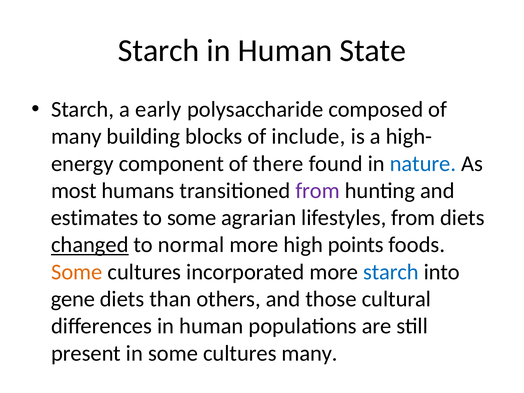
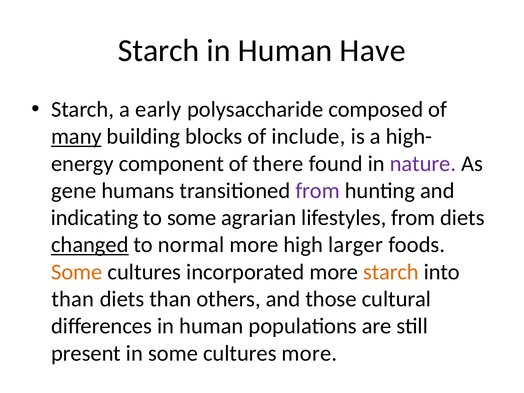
State: State -> Have (373, 51)
many underline: none -> present (76, 137)
nature colour: blue -> purple (423, 164)
most: most -> gene (74, 191)
estimates: estimates -> indicating (95, 218)
points: points -> larger (356, 245)
starch colour: blue -> orange (391, 272)
gene: gene -> than (73, 299)
cultures many: many -> more (309, 353)
